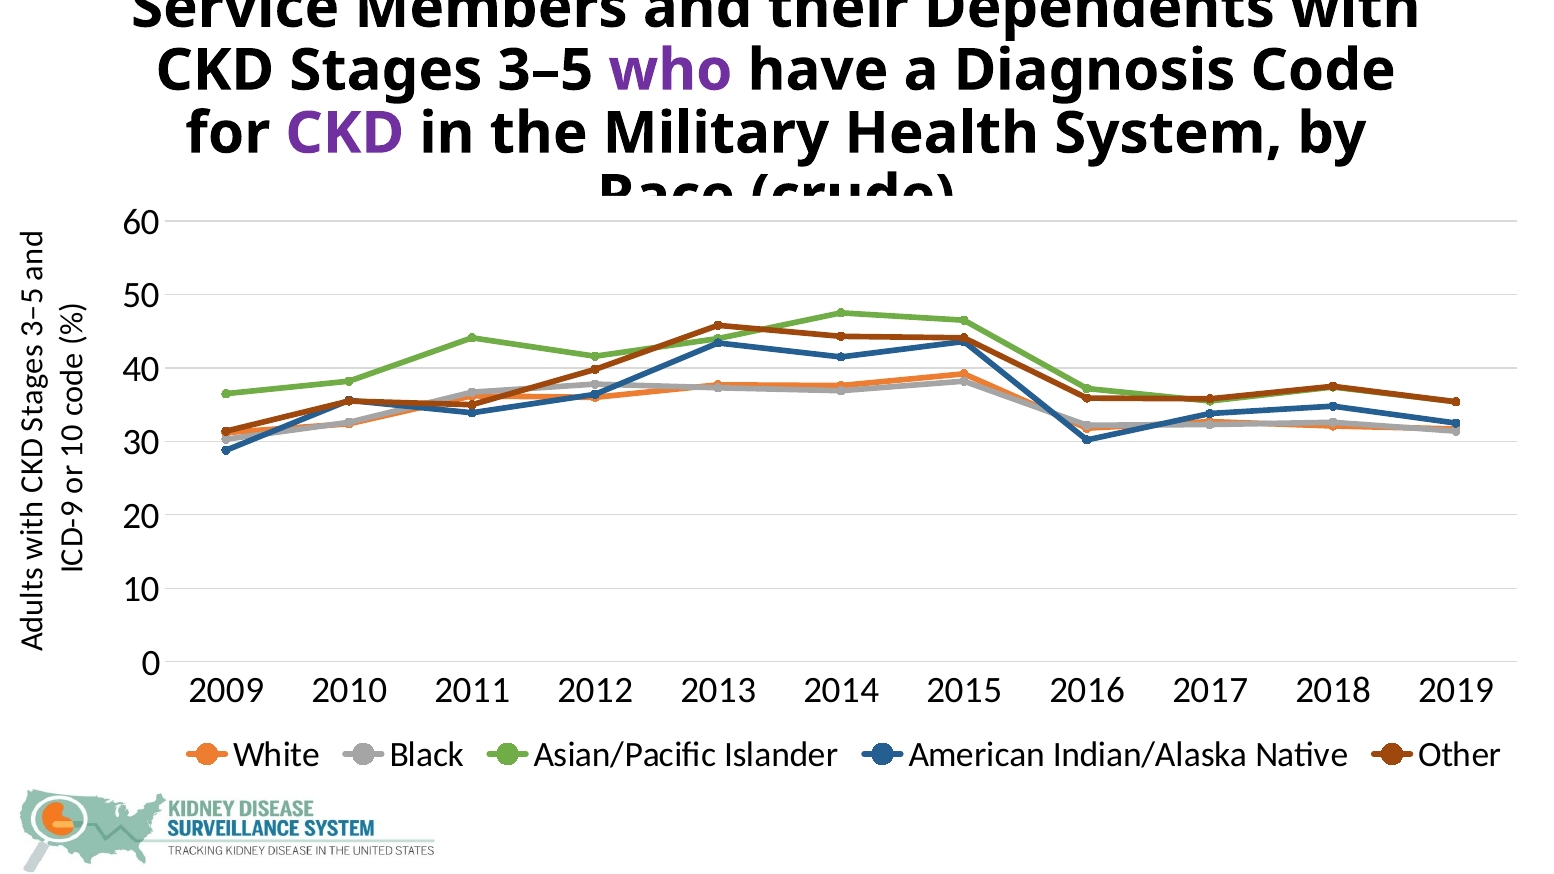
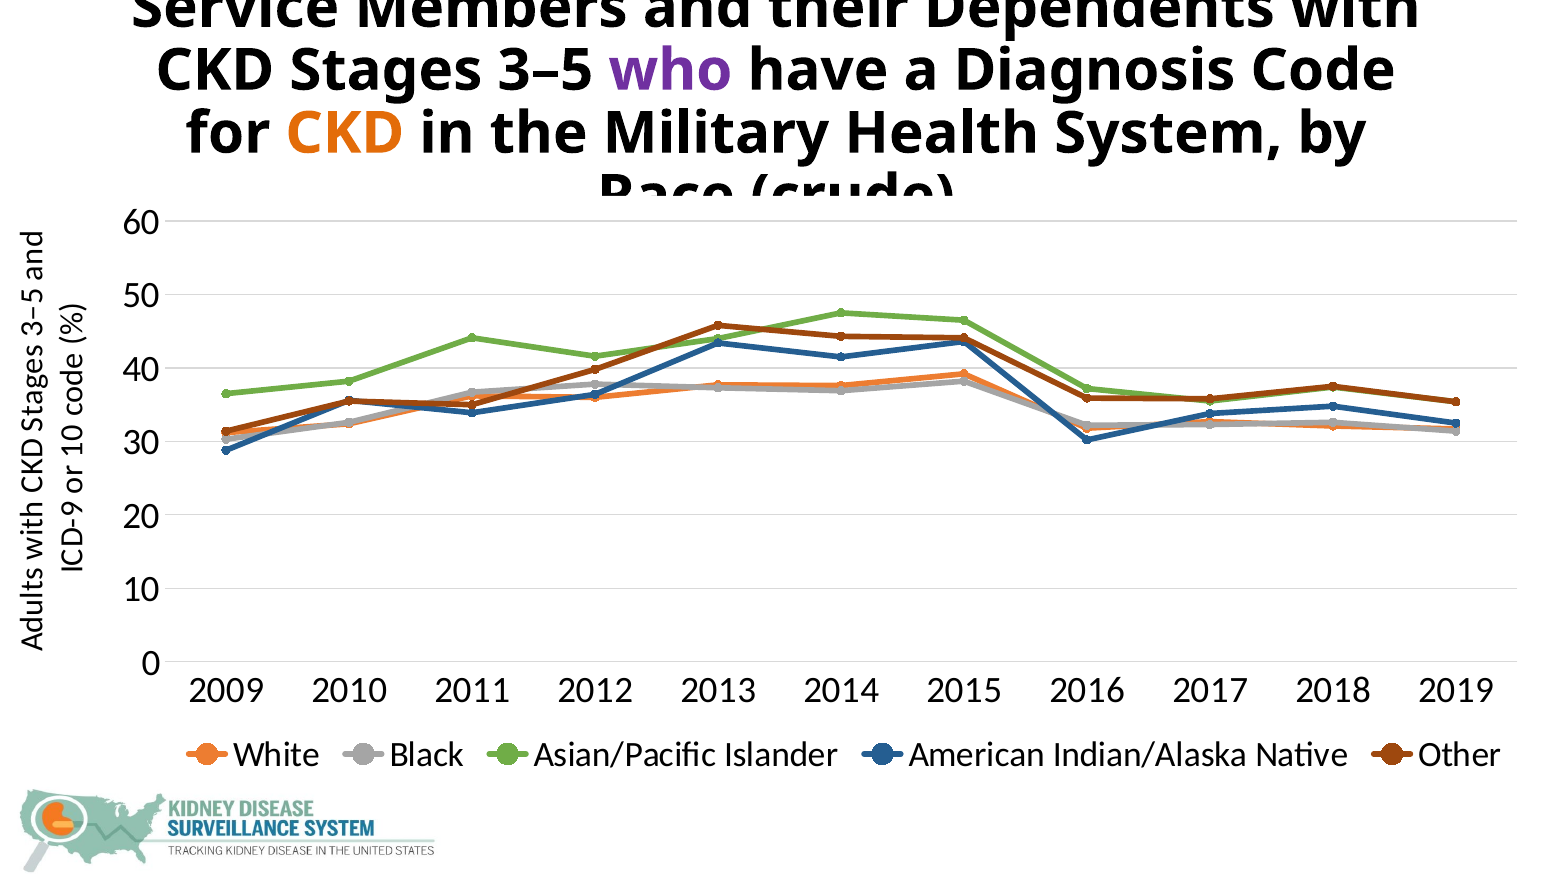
CKD colour: purple -> orange (345, 133)
